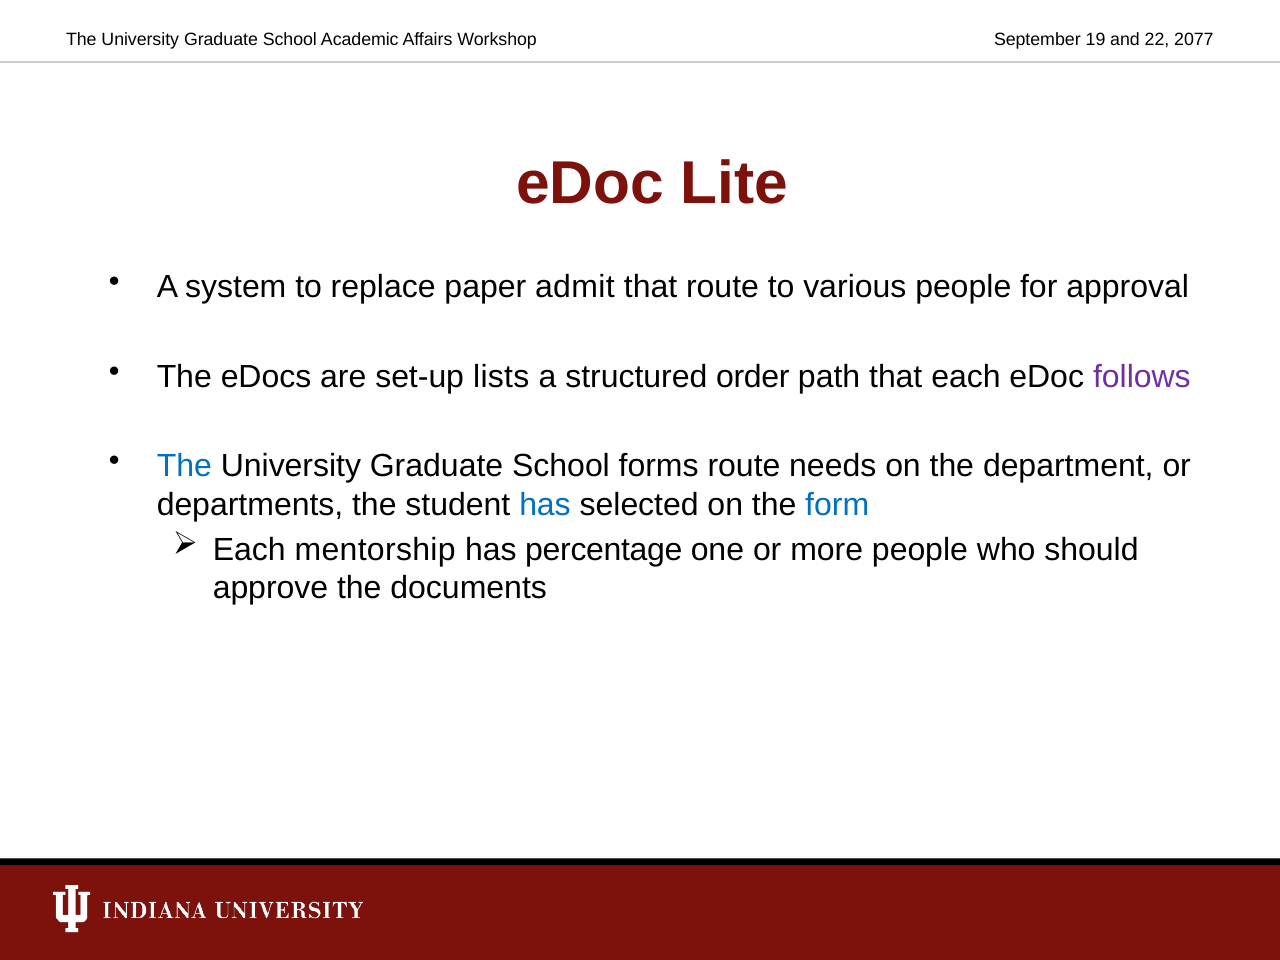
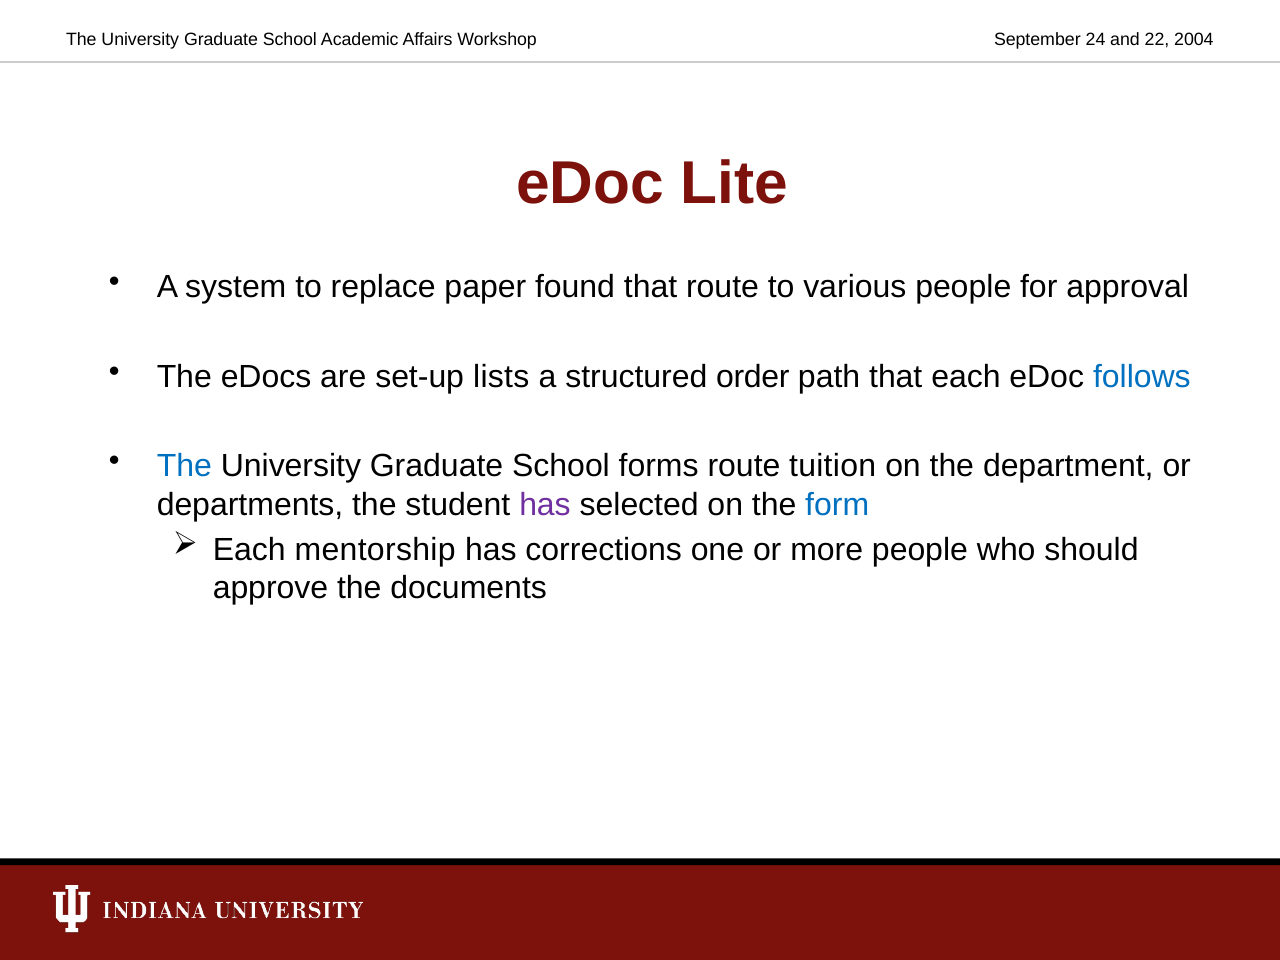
19: 19 -> 24 (1096, 40)
2077: 2077 -> 2004 (1194, 40)
admit: admit -> found (575, 287)
follows colour: purple -> blue (1142, 377)
needs: needs -> tuition (833, 466)
has colour: blue -> purple (545, 505)
percentage: percentage -> corrections (604, 550)
